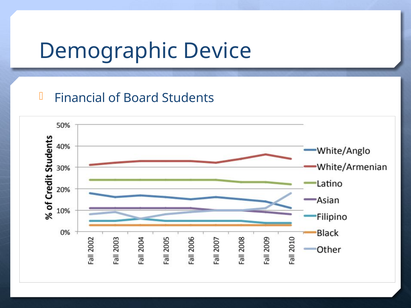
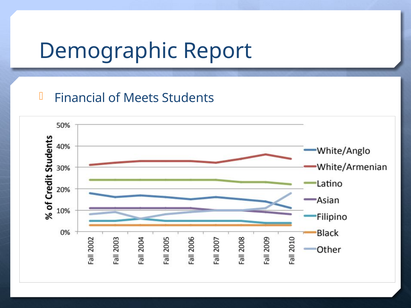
Device: Device -> Report (218, 51)
Board: Board -> Meets (141, 98)
